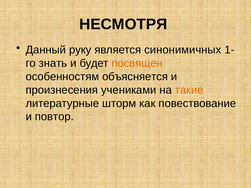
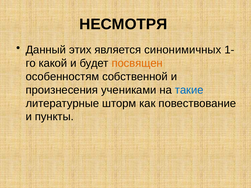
руку: руку -> этих (80, 50)
знать: знать -> какой (53, 63)
объясняется: объясняется -> собственной (135, 77)
такие colour: orange -> blue (189, 90)
повтор: повтор -> пункты (54, 117)
